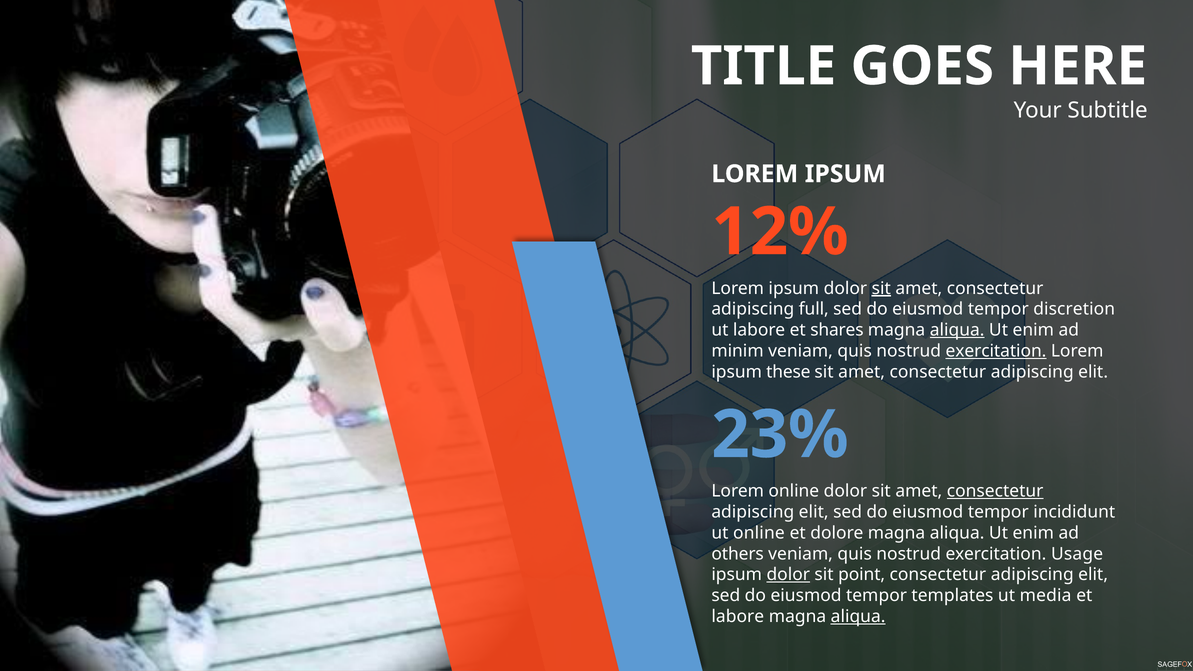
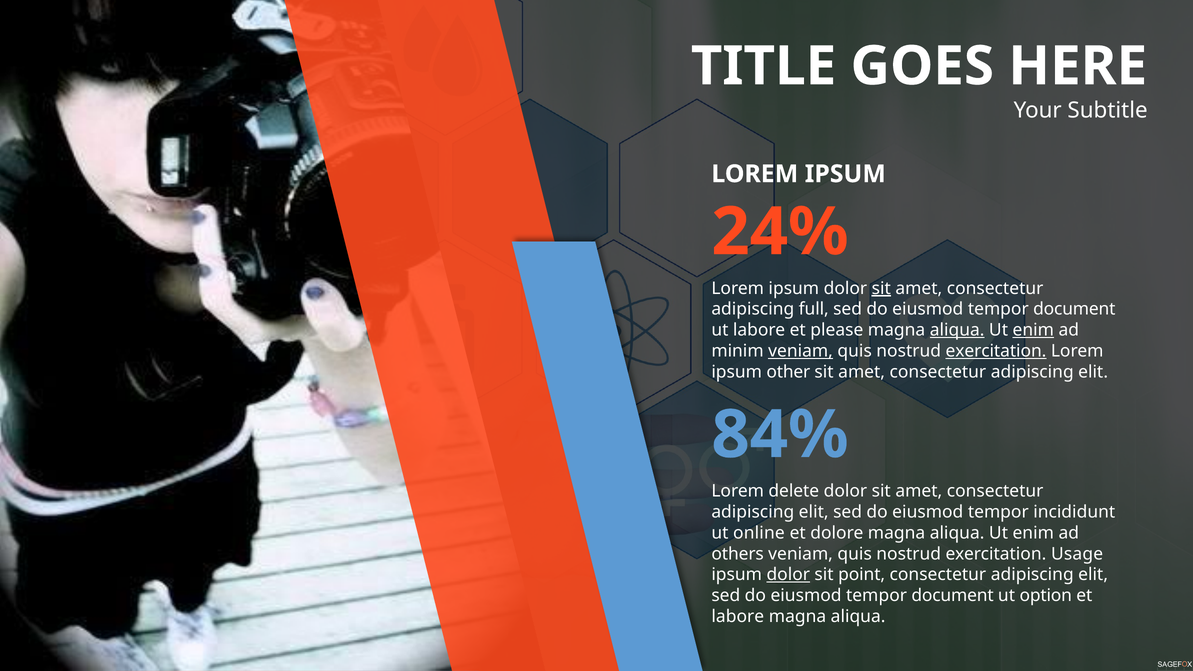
12%: 12% -> 24% (780, 232)
discretion: discretion -> document (1074, 309)
shares: shares -> please (837, 330)
enim underline: none -> present (1033, 330)
veniam underline: none -> present (801, 351)
these: these -> other (788, 372)
23%: 23% -> 84% (780, 435)
Lorem online: online -> delete (794, 491)
consectetur underline: present -> none (995, 491)
templates: templates -> document (953, 596)
media: media -> option (1046, 596)
aliqua underline: present -> none (858, 616)
